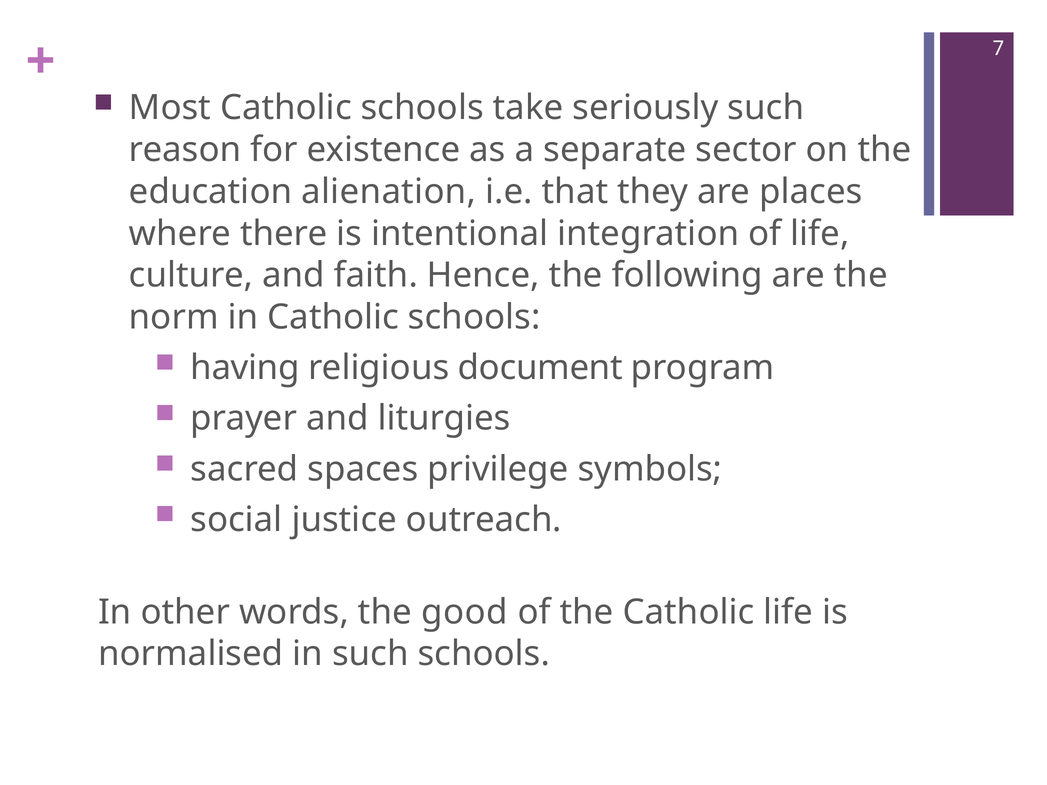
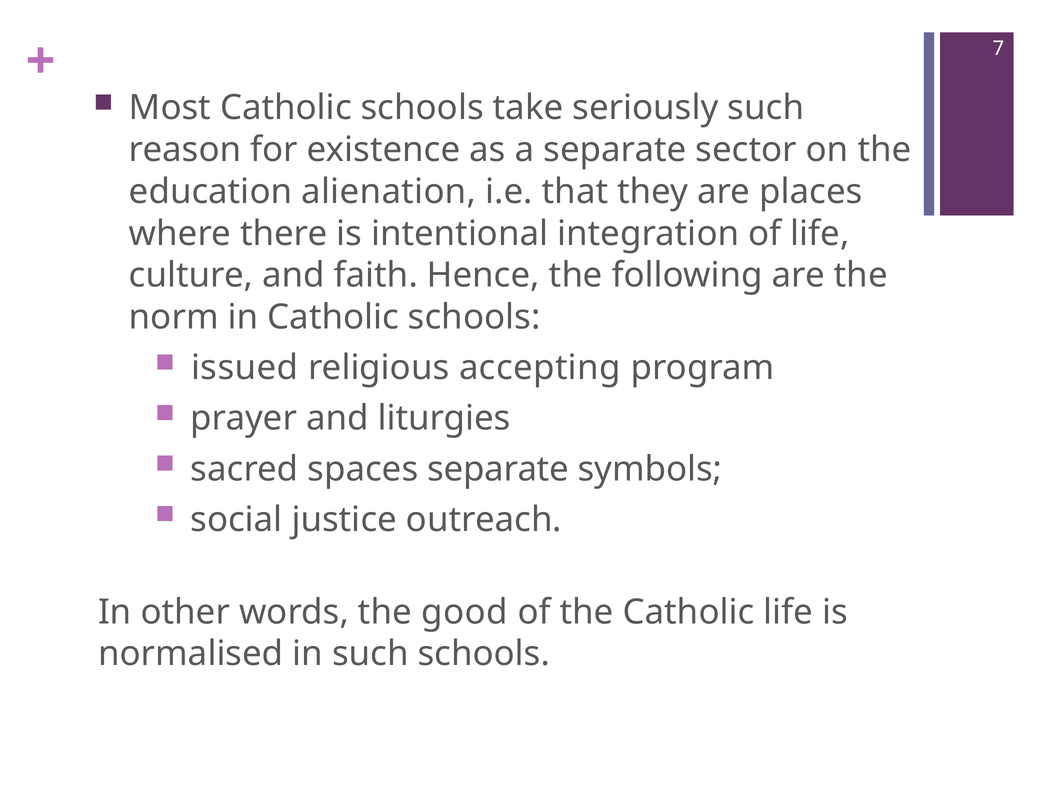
having: having -> issued (245, 368)
document: document -> accepting (540, 368)
spaces privilege: privilege -> separate (498, 469)
